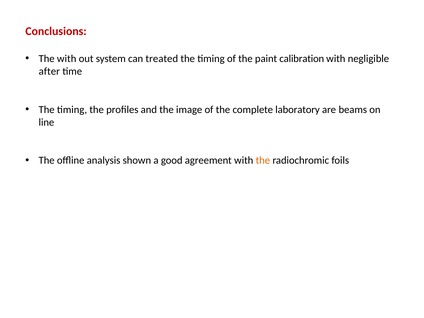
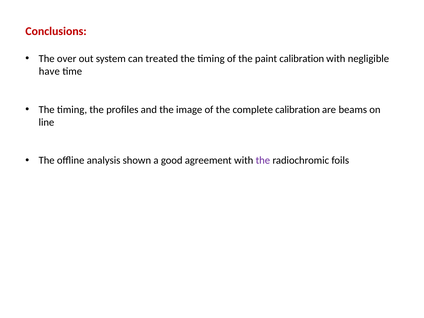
The with: with -> over (67, 59)
after: after -> have (49, 71)
complete laboratory: laboratory -> calibration (298, 110)
the colour: orange -> purple (263, 160)
